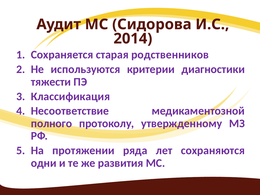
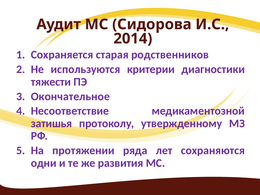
Классификация: Классификация -> Окончательное (70, 96)
полного: полного -> затишья (52, 123)
